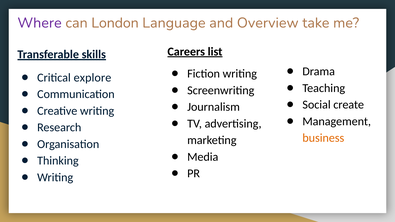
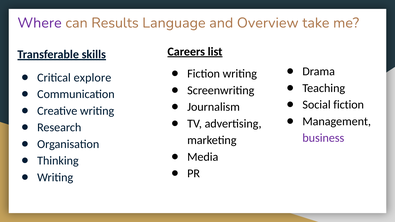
London: London -> Results (115, 23)
Social create: create -> fiction (349, 105)
business colour: orange -> purple (323, 138)
